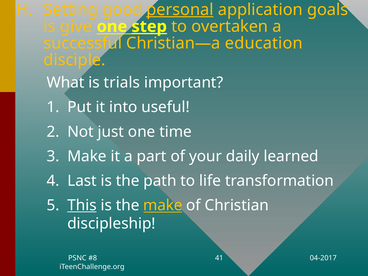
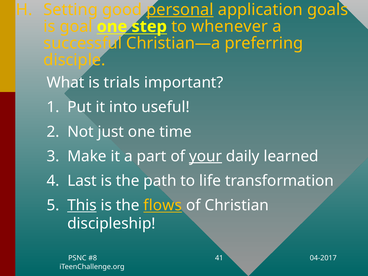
give: give -> goal (76, 27)
step underline: present -> none (149, 27)
overtaken: overtaken -> whenever (230, 27)
education: education -> preferring (264, 43)
your underline: none -> present (205, 156)
the make: make -> flows (163, 205)
